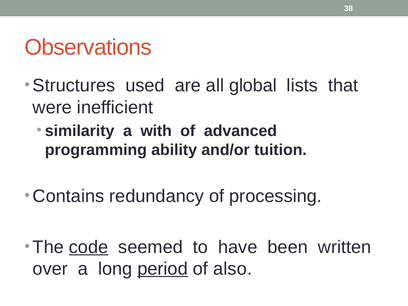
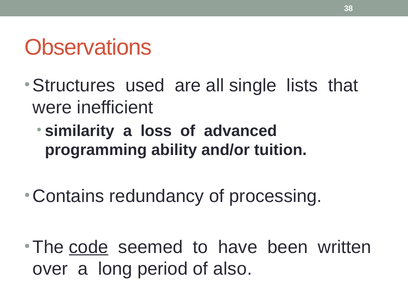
global: global -> single (253, 86)
with: with -> loss (156, 131)
period underline: present -> none (163, 269)
